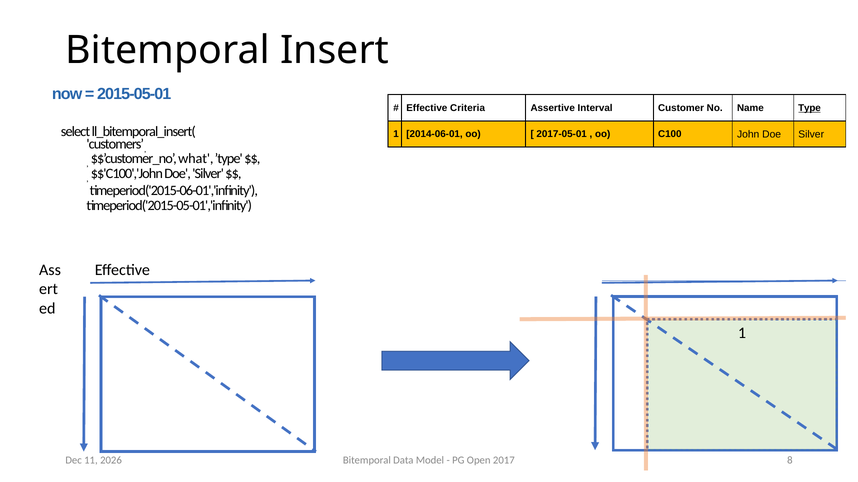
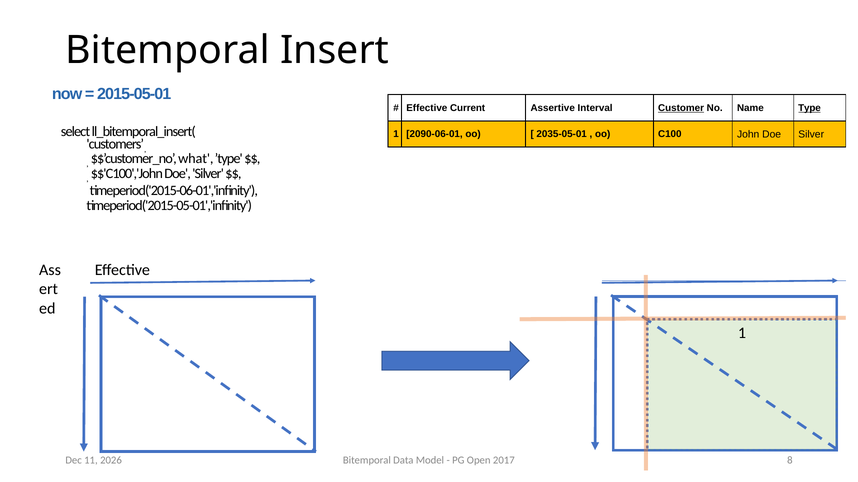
Criteria: Criteria -> Current (468, 108)
Customer underline: none -> present (681, 108)
2014-06-01: 2014-06-01 -> 2090-06-01 (434, 134)
2017-05-01: 2017-05-01 -> 2035-05-01 (562, 134)
